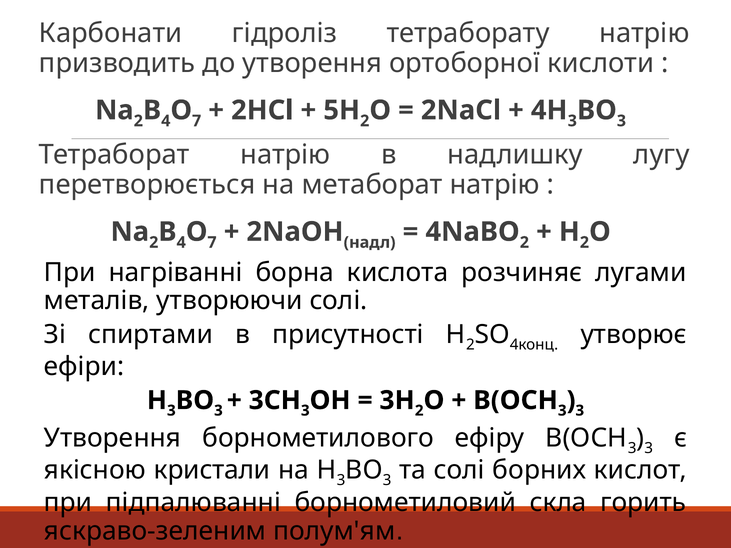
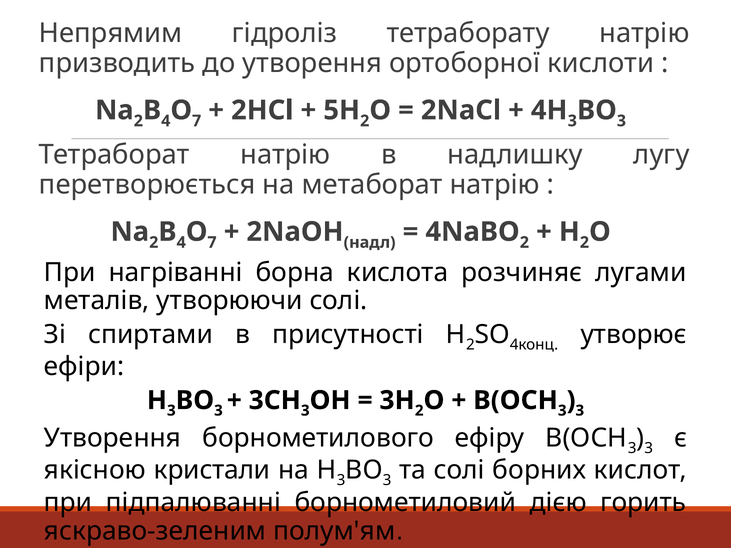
Карбонати: Карбонати -> Непрямим (111, 33)
скла: скла -> дією (558, 503)
